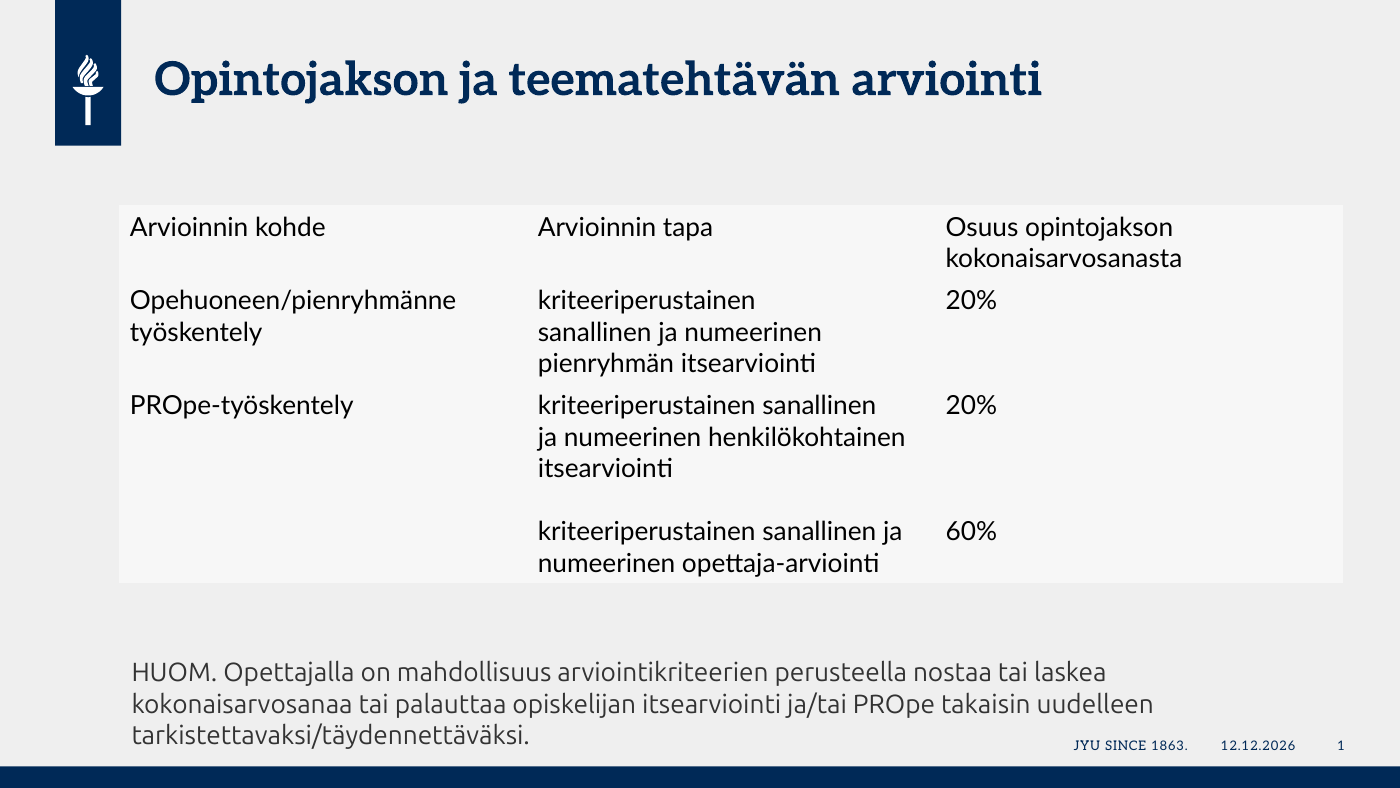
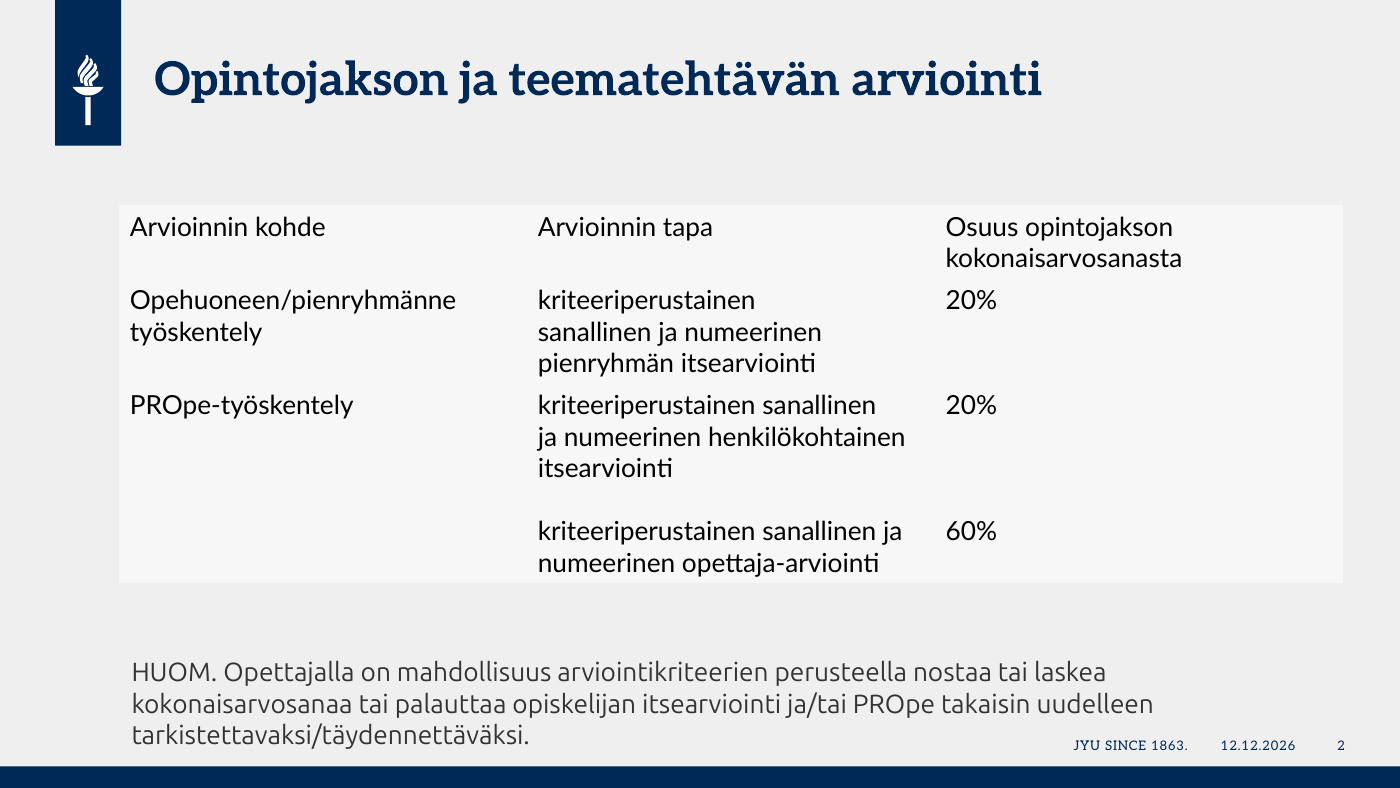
1: 1 -> 2 (1341, 746)
